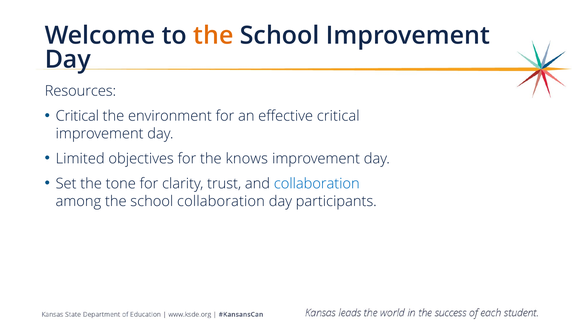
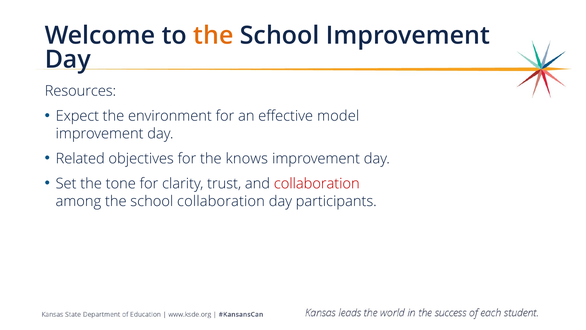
Critical: Critical -> Expect (77, 116)
effective critical: critical -> model (338, 116)
Limited: Limited -> Related (80, 158)
collaboration colour: blue -> red (317, 183)
